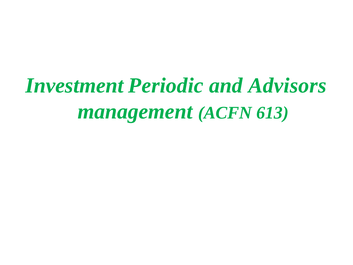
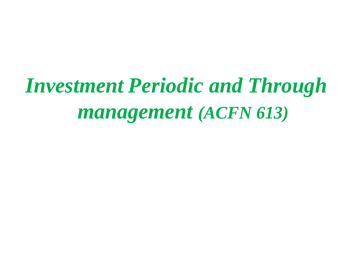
Advisors: Advisors -> Through (287, 86)
